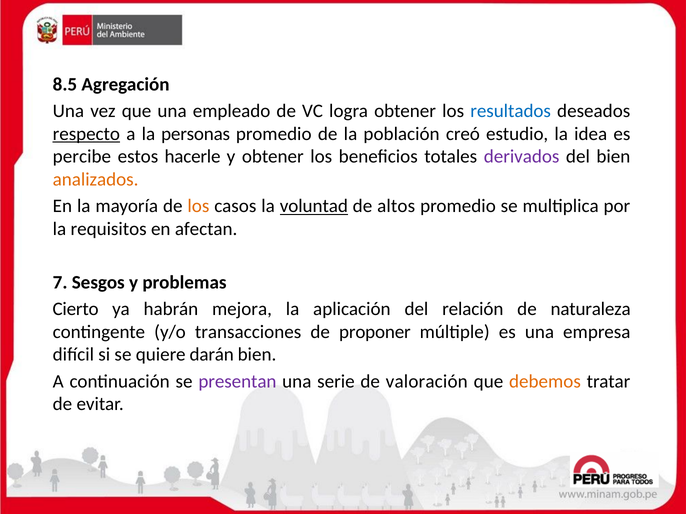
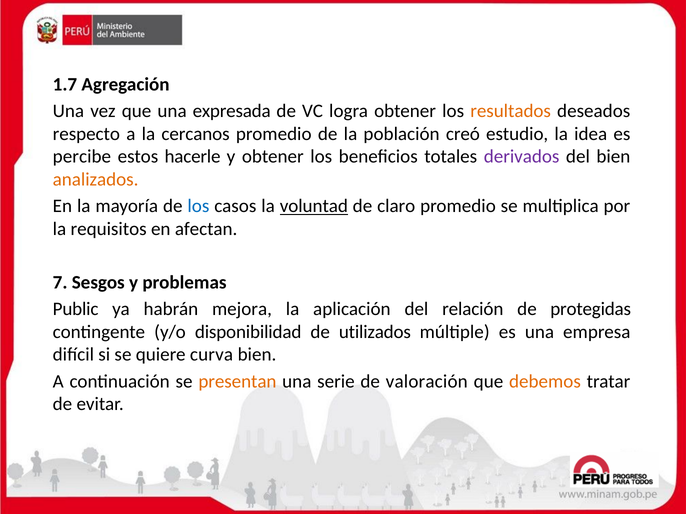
8.5: 8.5 -> 1.7 (65, 84)
empleado: empleado -> expresada (232, 111)
resultados colour: blue -> orange (511, 111)
respecto underline: present -> none (86, 134)
personas: personas -> cercanos (196, 134)
los colour: orange -> blue (198, 206)
altos: altos -> claro (396, 206)
Cierto: Cierto -> Public (76, 309)
naturaleza: naturaleza -> protegidas (591, 309)
transacciones: transacciones -> disponibilidad (248, 332)
proponer: proponer -> utilizados (375, 332)
darán: darán -> curva (212, 355)
presentan colour: purple -> orange (237, 382)
